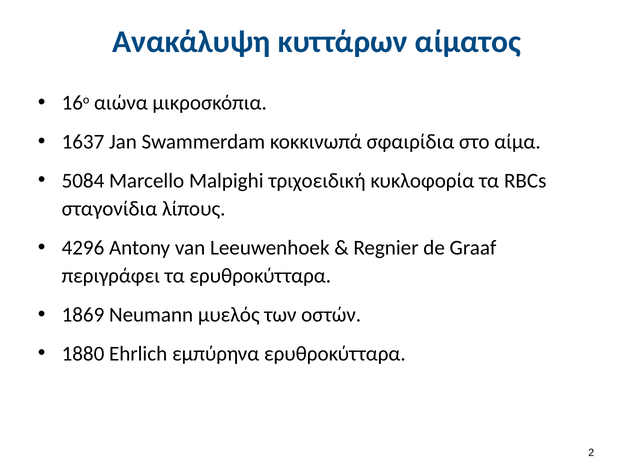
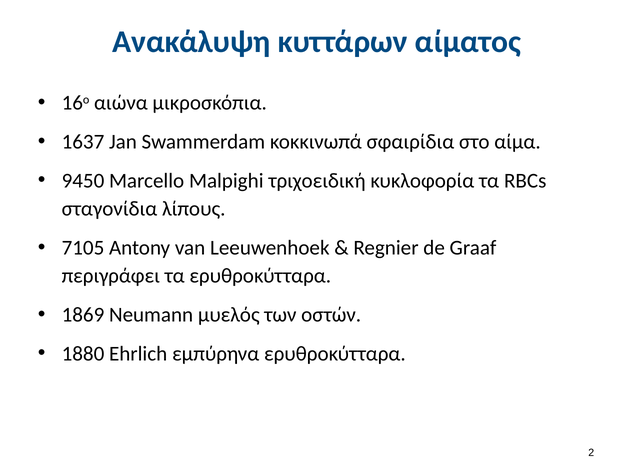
5084: 5084 -> 9450 (83, 181)
4296: 4296 -> 7105 (83, 248)
